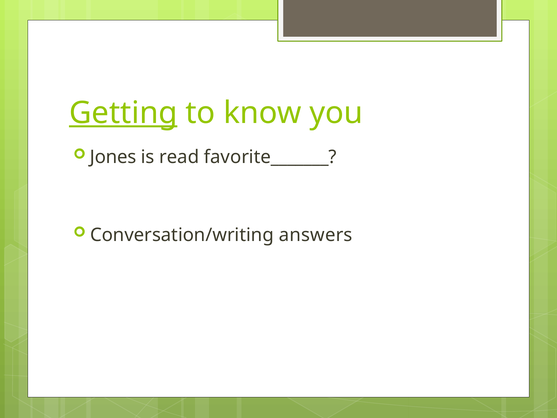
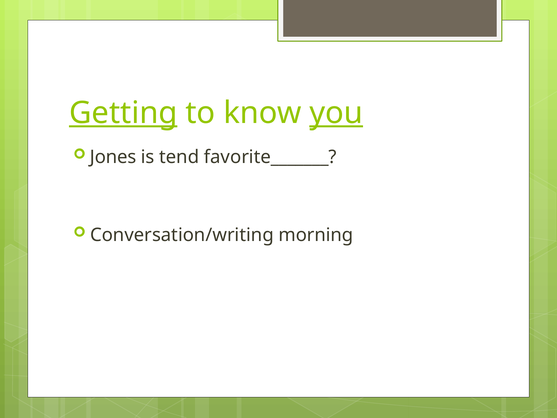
you underline: none -> present (336, 113)
read: read -> tend (179, 157)
answers: answers -> morning (316, 235)
